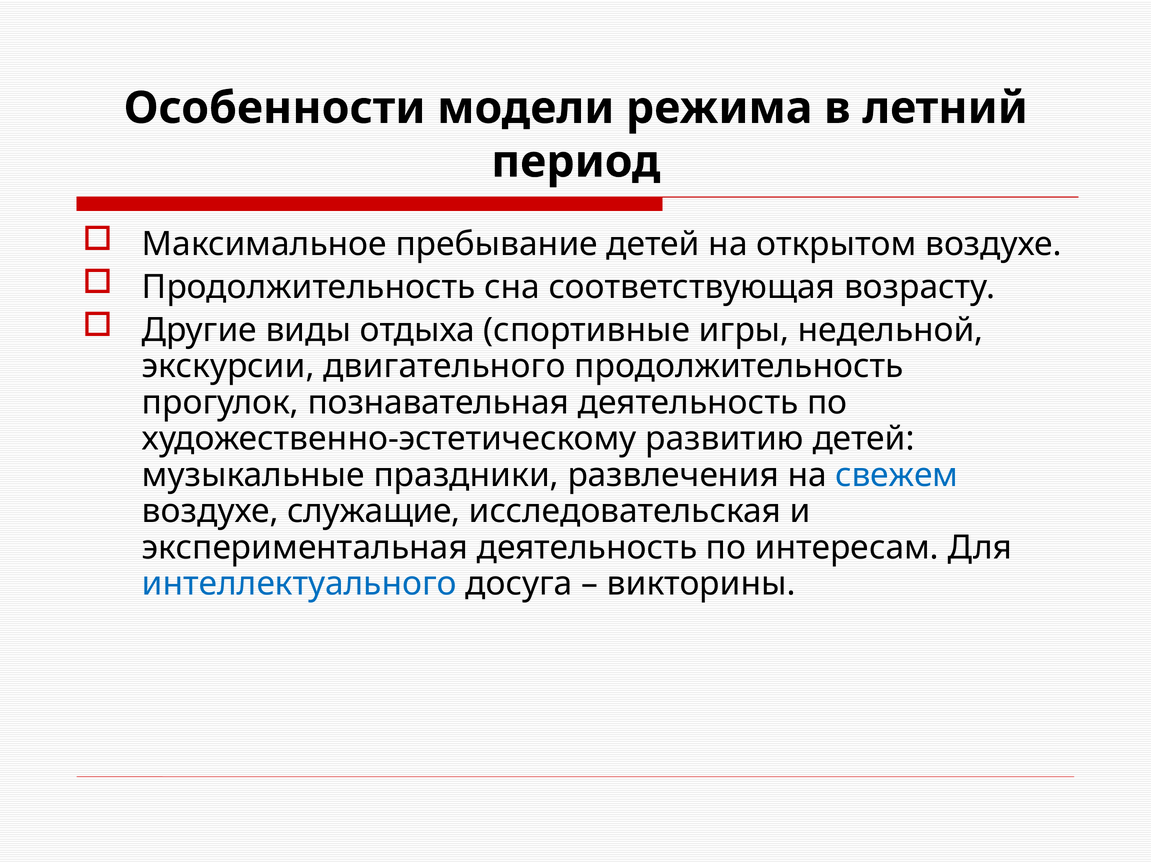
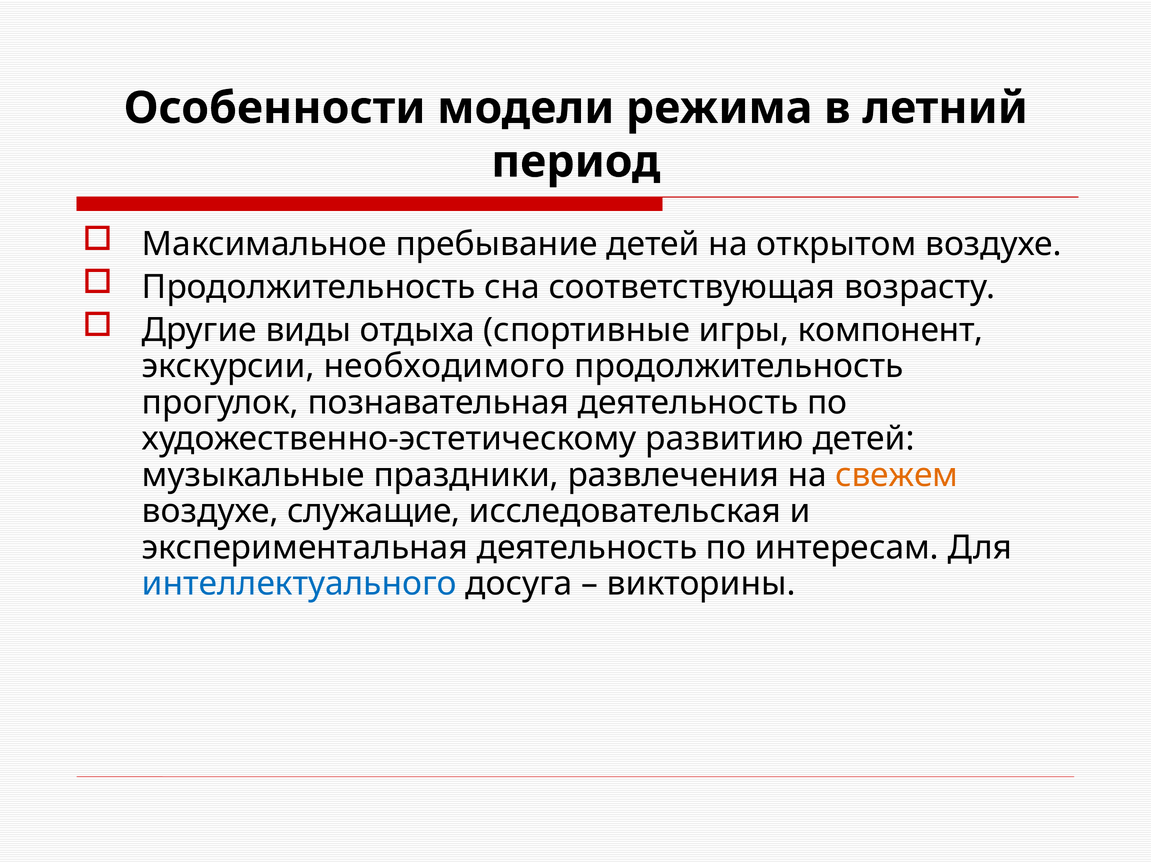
недельной: недельной -> компонент (891, 330)
двигательного: двигательного -> необходимого (444, 366)
свежем colour: blue -> orange (897, 475)
